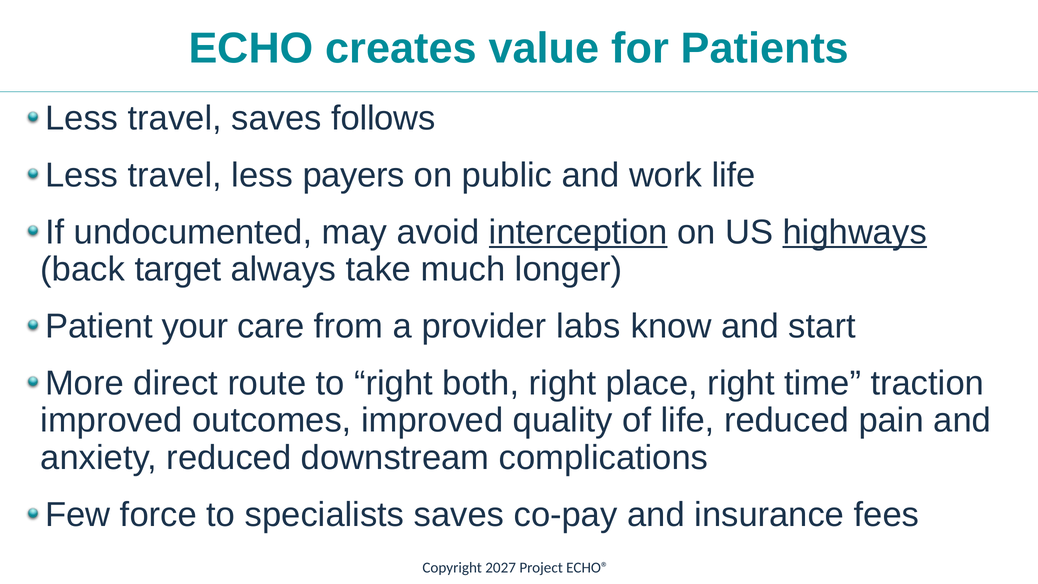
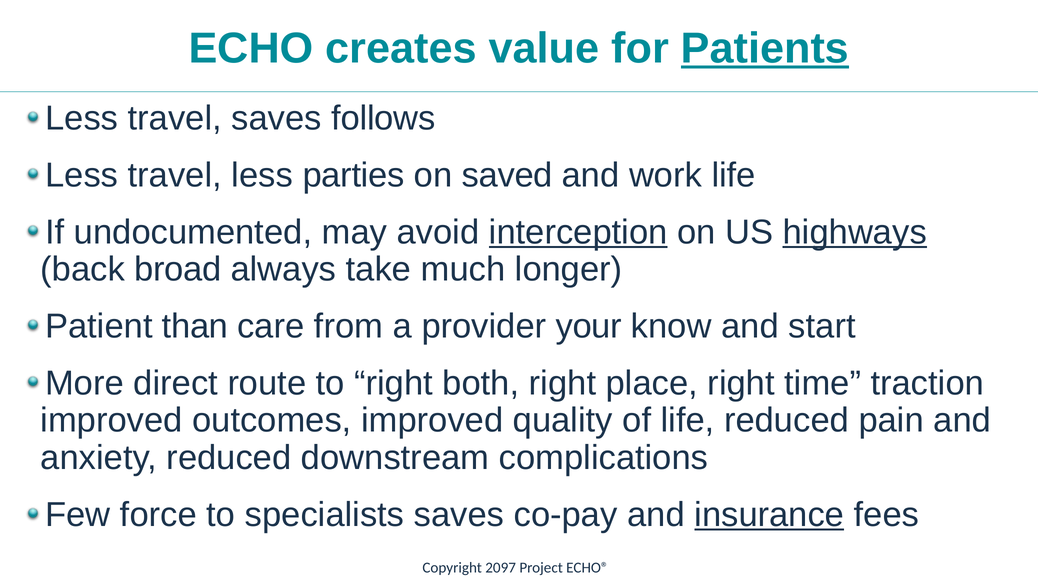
Patients underline: none -> present (765, 48)
payers: payers -> parties (354, 175)
public: public -> saved (507, 175)
target: target -> broad (178, 269)
your: your -> than (195, 326)
labs: labs -> your (589, 326)
insurance underline: none -> present (769, 515)
2027: 2027 -> 2097 (501, 567)
